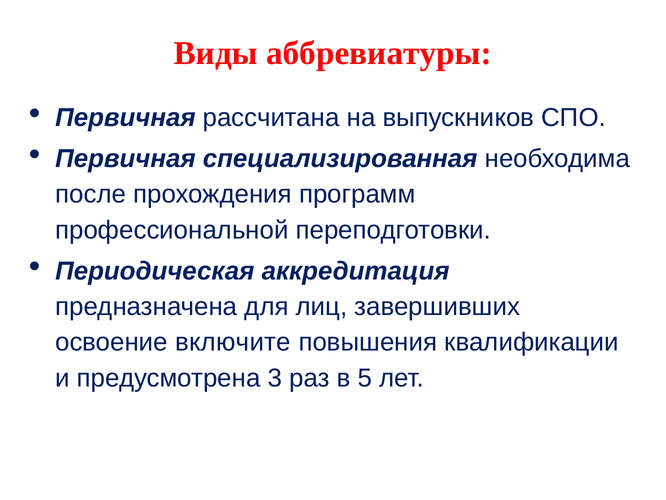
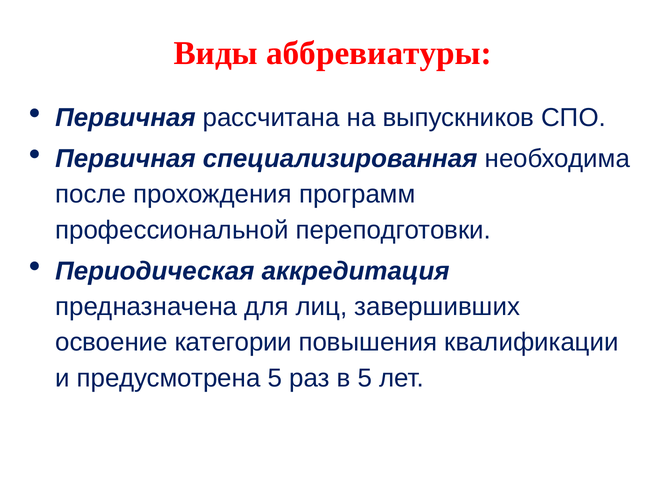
включите: включите -> категории (233, 342)
предусмотрена 3: 3 -> 5 (275, 378)
